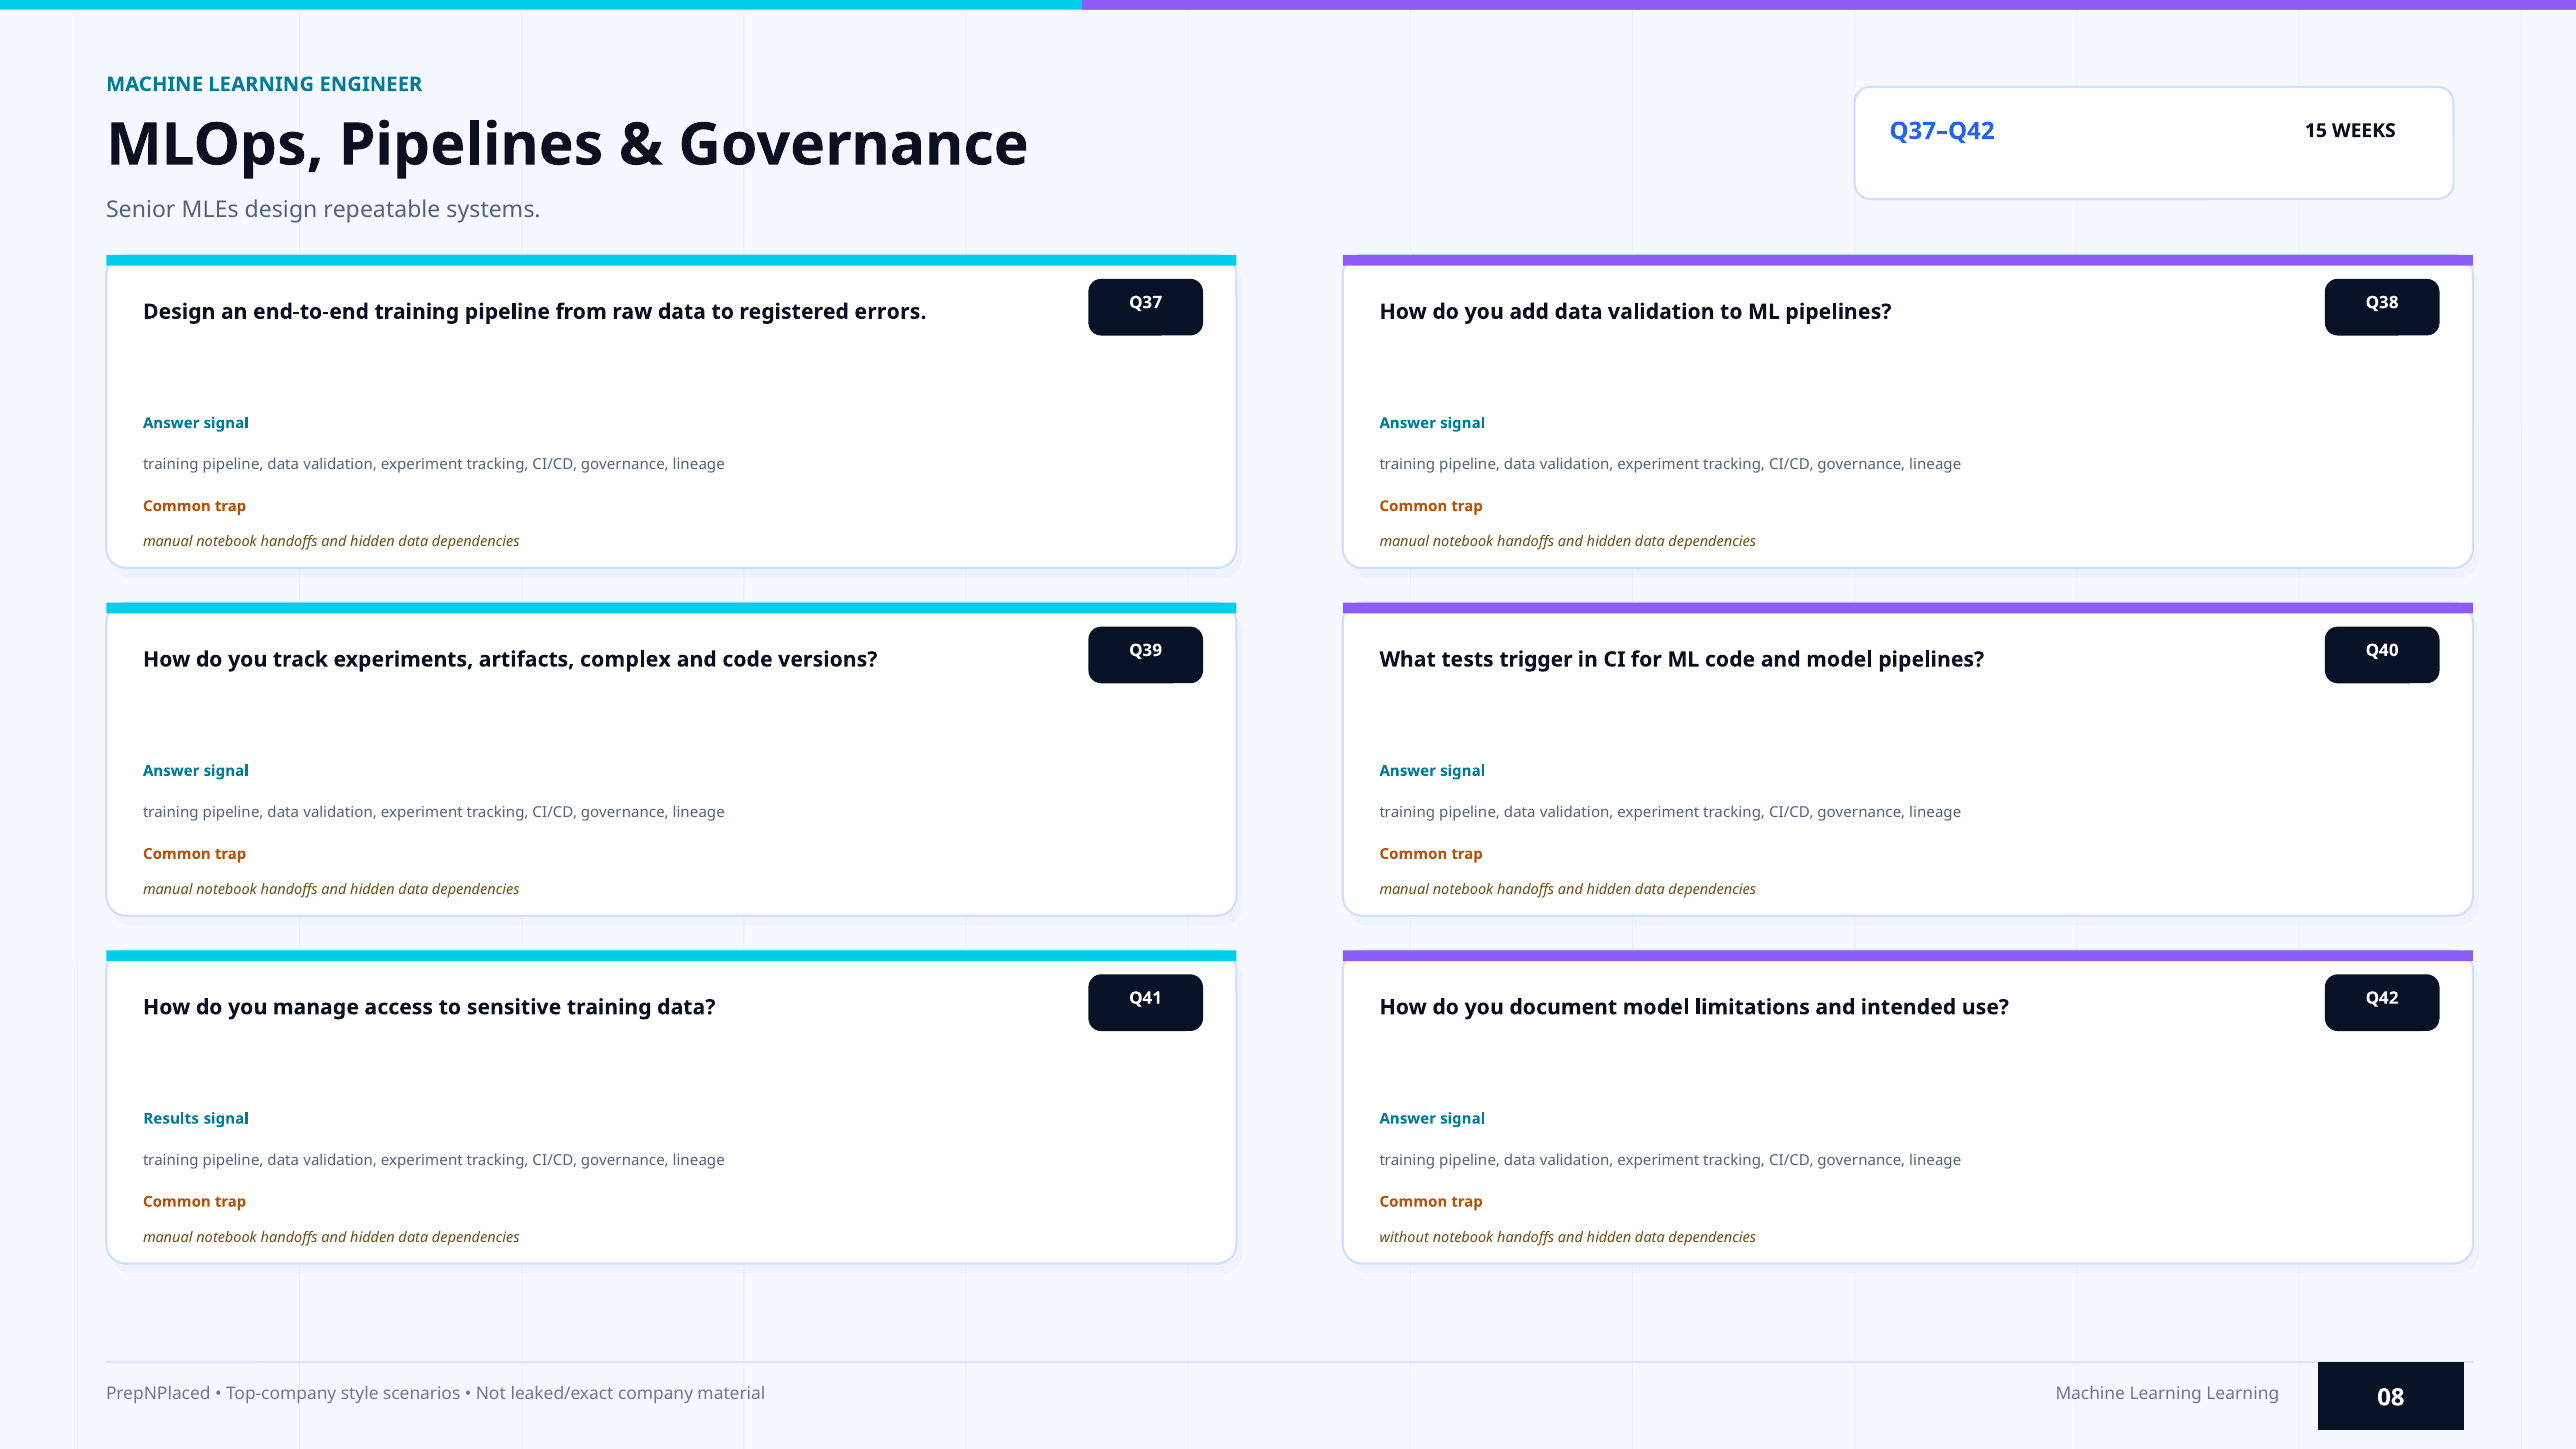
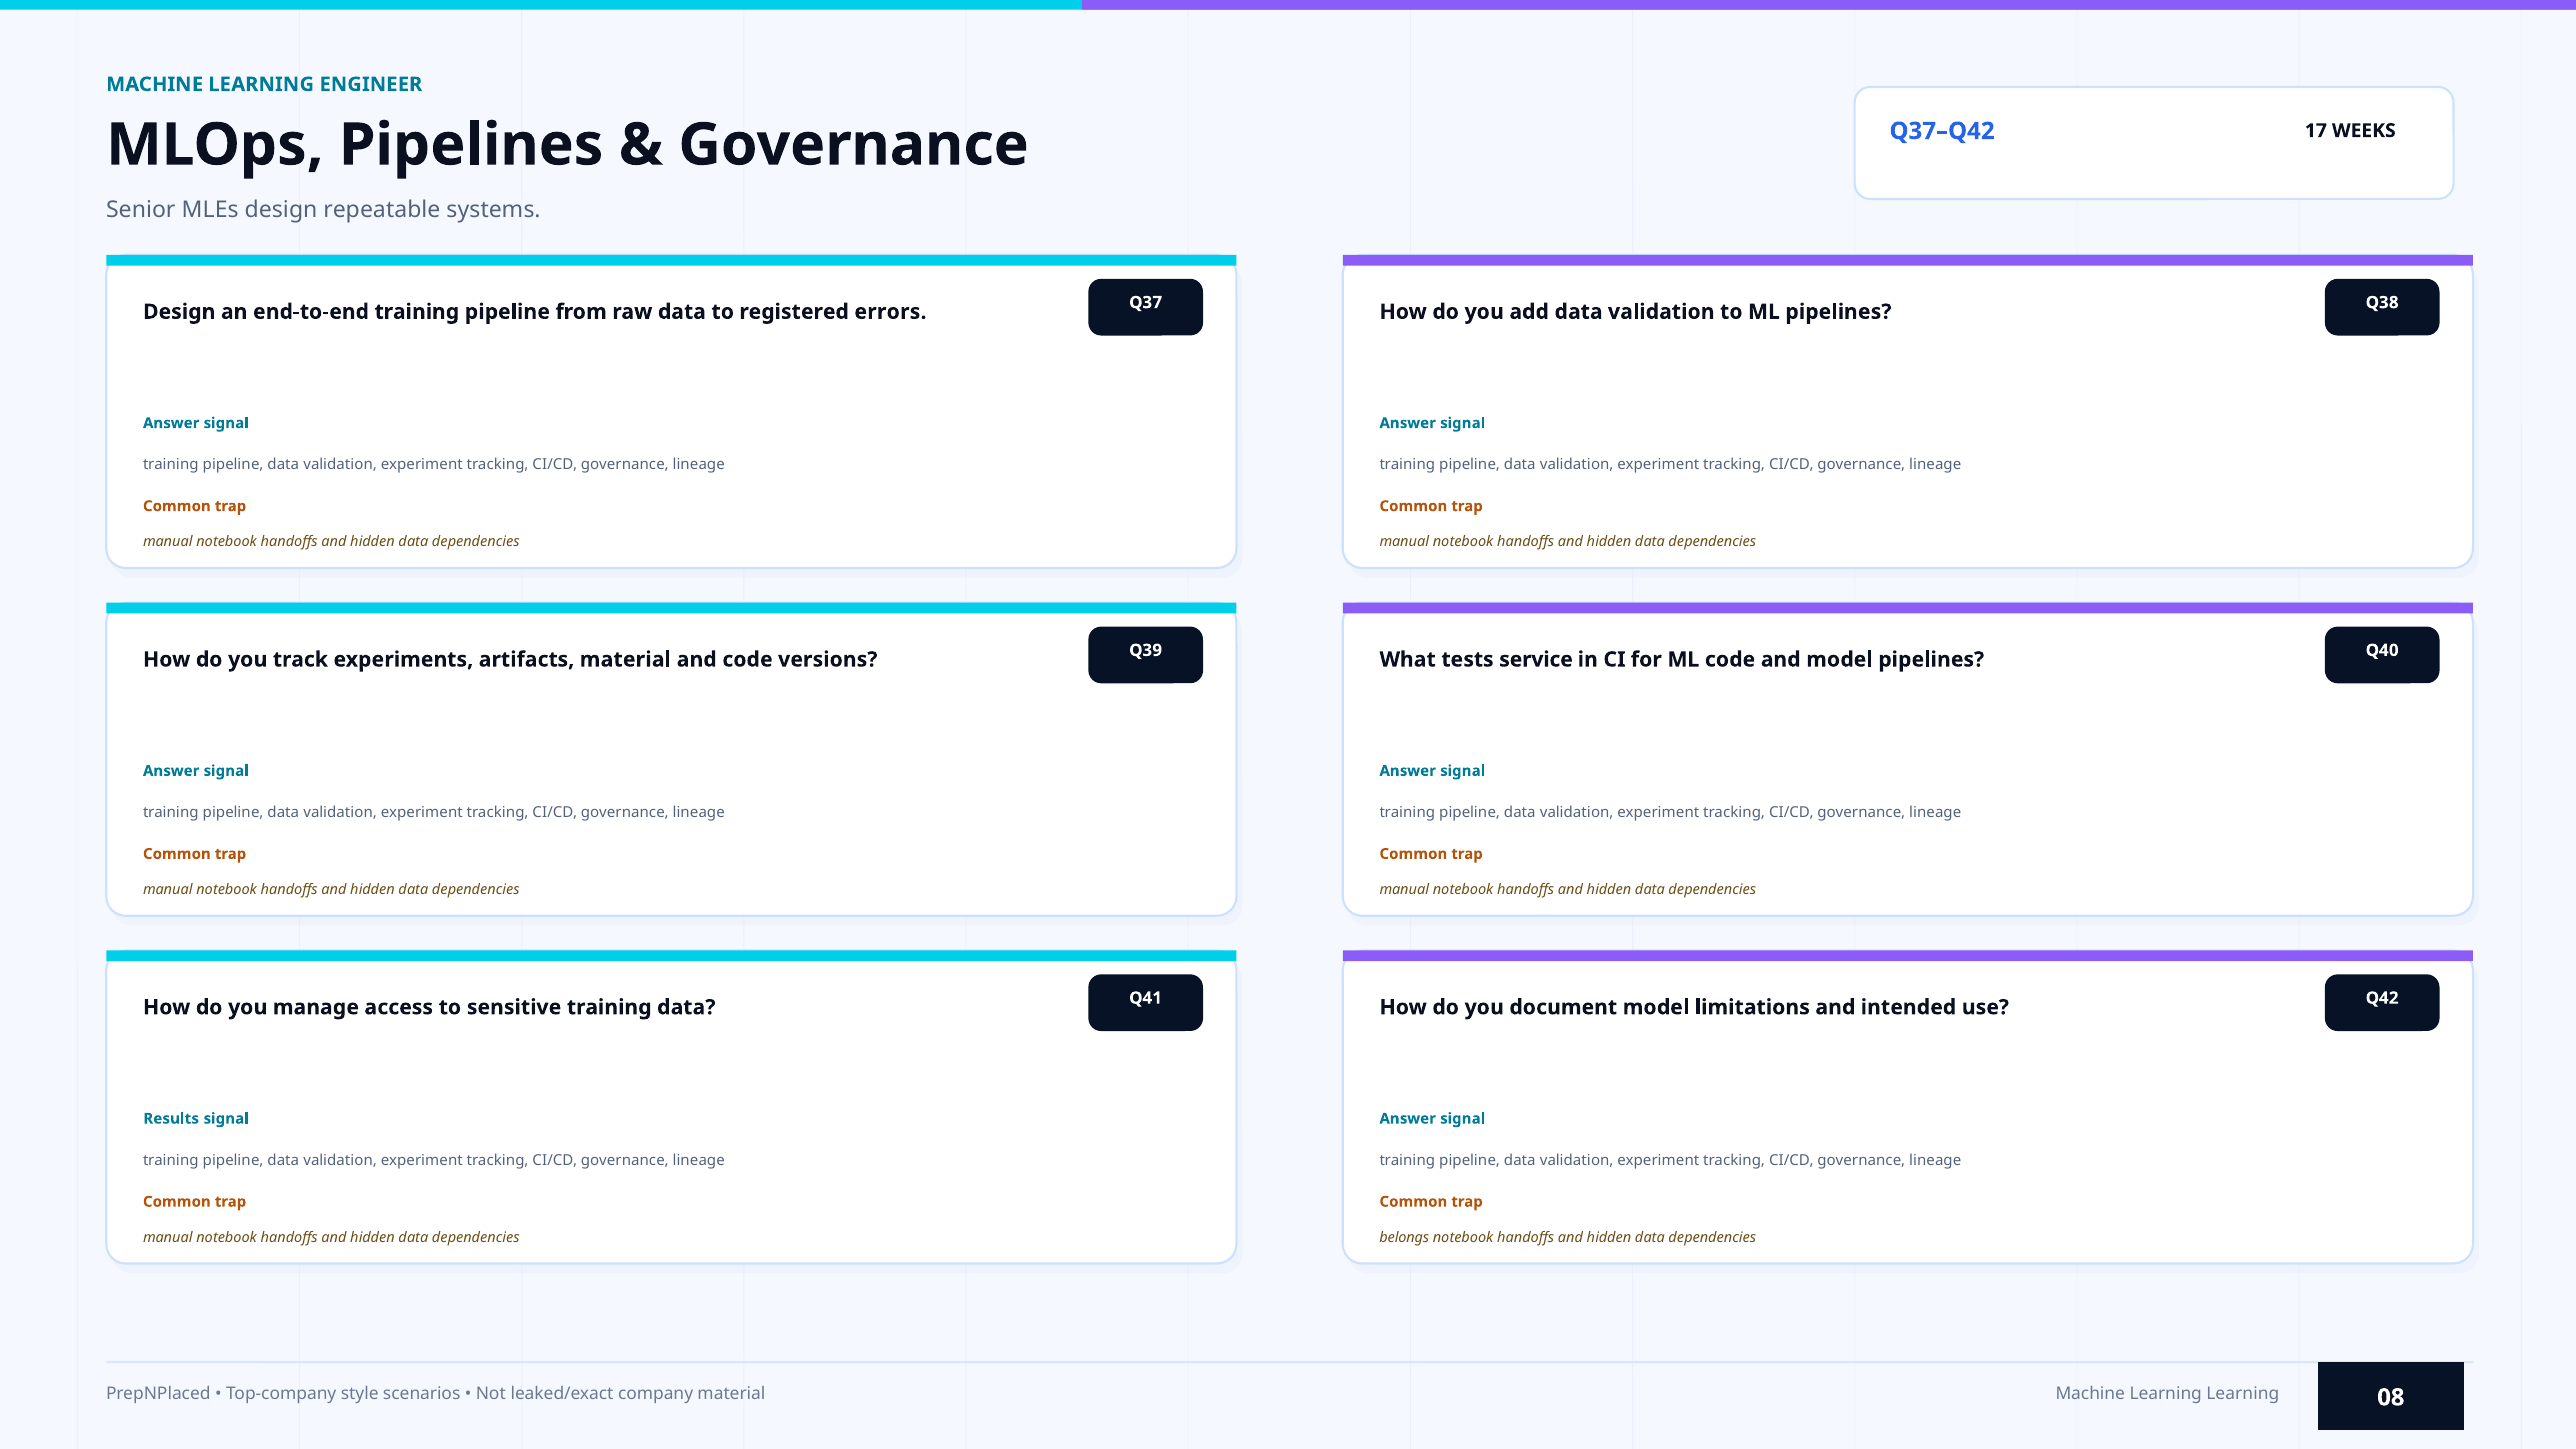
15: 15 -> 17 (2316, 131)
artifacts complex: complex -> material (625, 660)
trigger: trigger -> service (1536, 660)
without: without -> belongs (1404, 1238)
